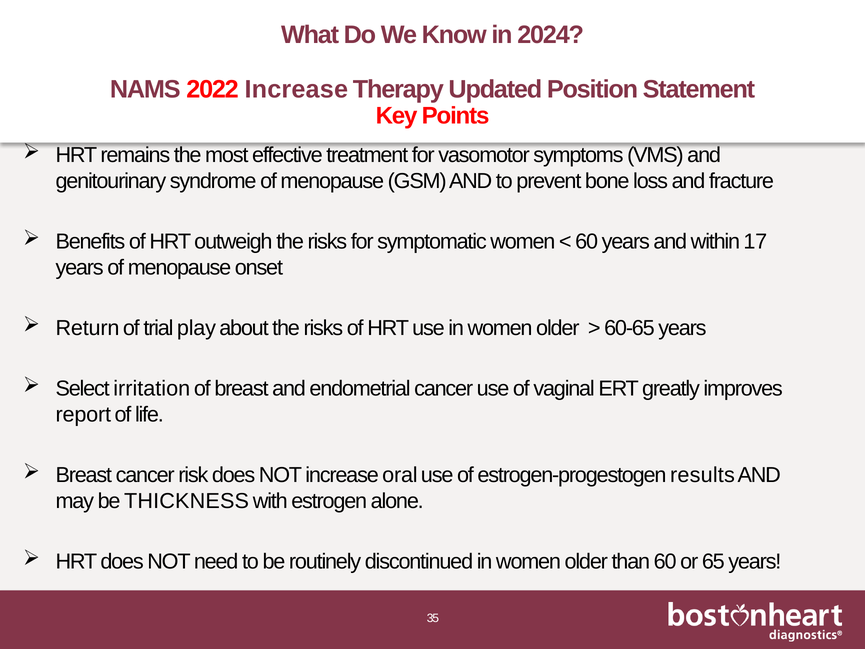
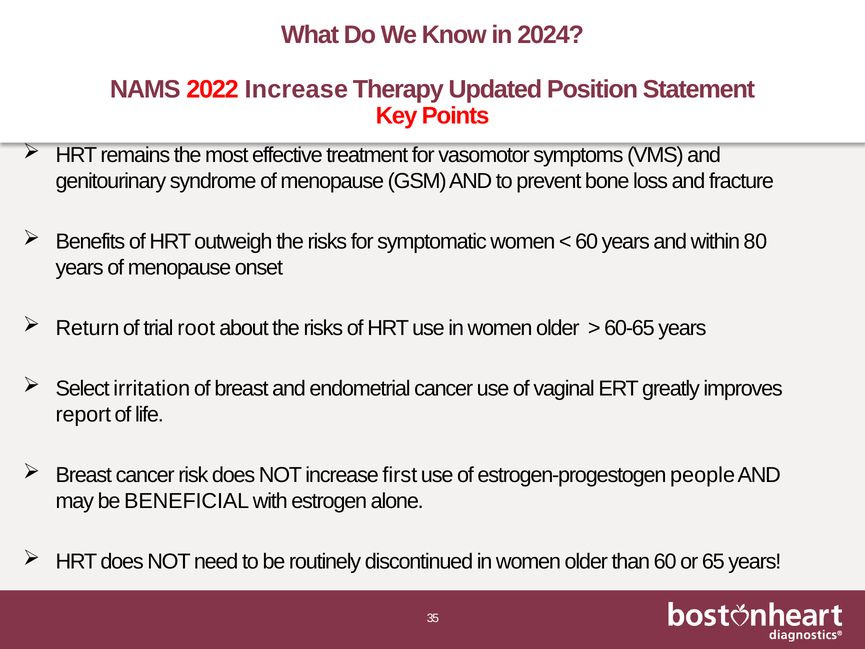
17: 17 -> 80 (755, 241)
play: play -> root (196, 328)
oral: oral -> first (400, 475)
results: results -> people (703, 475)
THICKNESS: THICKNESS -> BENEFICIAL (187, 501)
